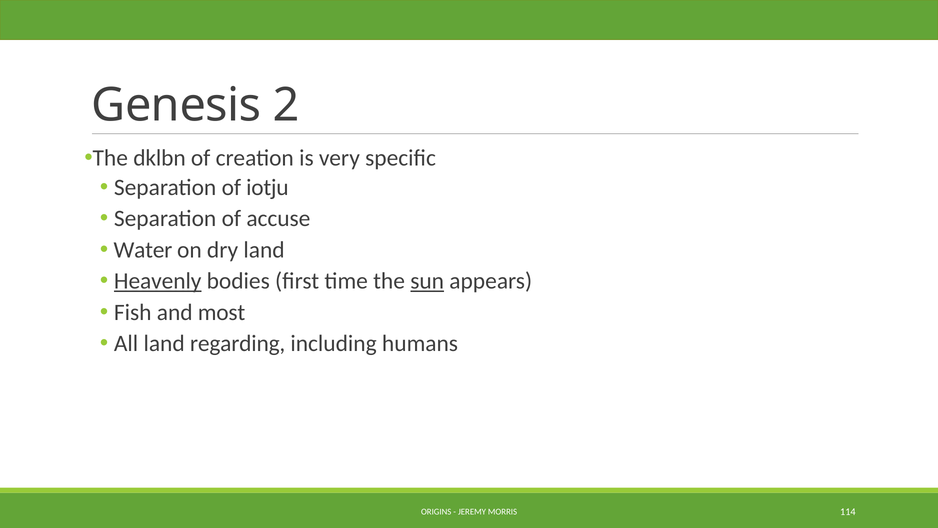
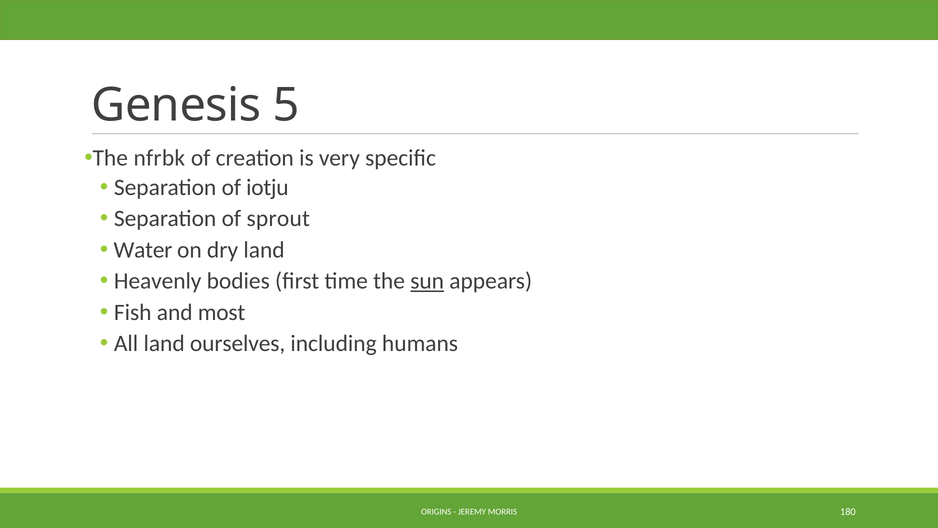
2: 2 -> 5 (286, 105)
dklbn: dklbn -> nfrbk (159, 158)
accuse: accuse -> sprout (278, 218)
Heavenly underline: present -> none (158, 281)
regarding: regarding -> ourselves (238, 343)
114: 114 -> 180 (848, 512)
